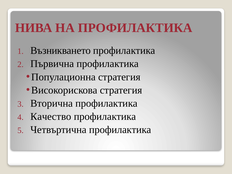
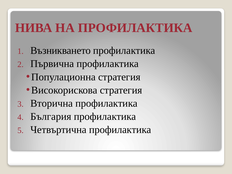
Качество: Качество -> България (51, 117)
